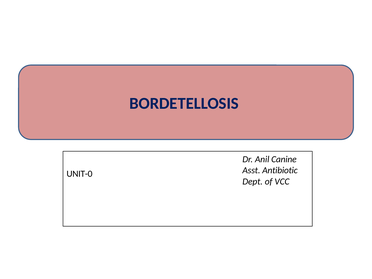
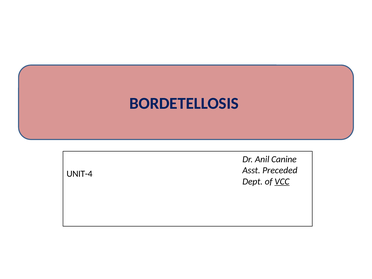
Antibiotic: Antibiotic -> Preceded (280, 170)
UNIT-0: UNIT-0 -> UNIT-4 (79, 174)
VCC underline: none -> present (282, 182)
